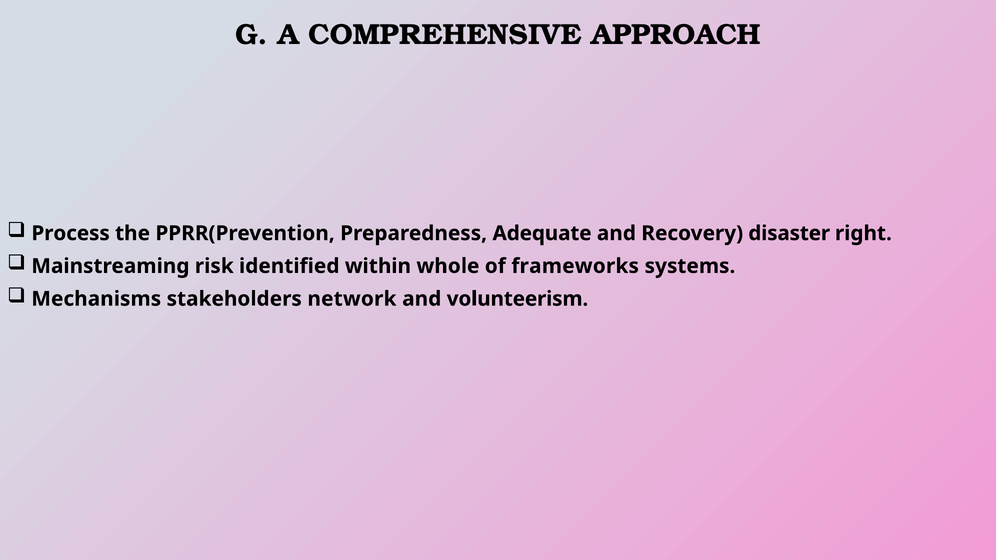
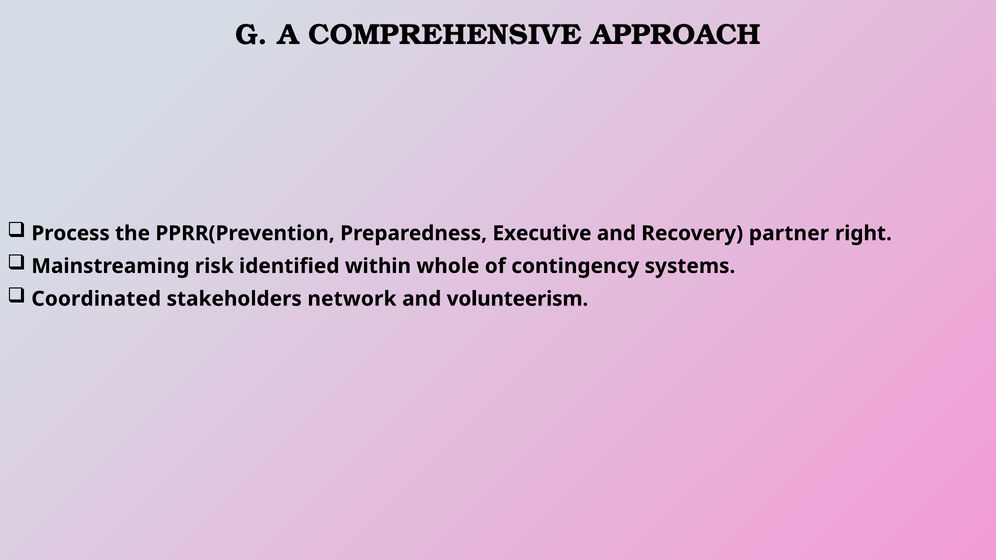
Adequate: Adequate -> Executive (542, 233)
disaster: disaster -> partner (789, 233)
frameworks: frameworks -> contingency (575, 266)
Mechanisms: Mechanisms -> Coordinated (96, 299)
